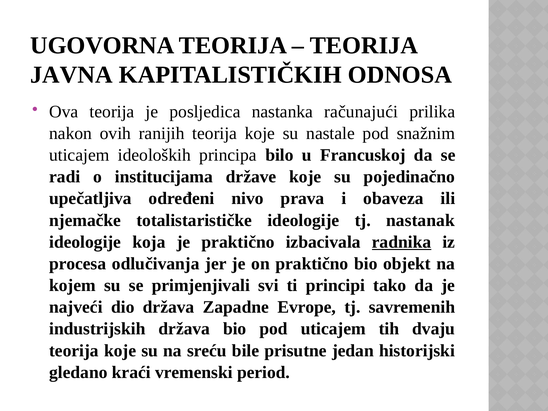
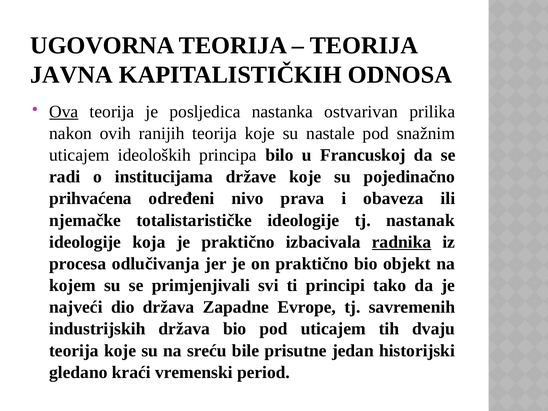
Ova underline: none -> present (64, 112)
računajući: računajući -> ostvarivan (361, 112)
upečatljiva: upečatljiva -> prihvaćena (90, 199)
